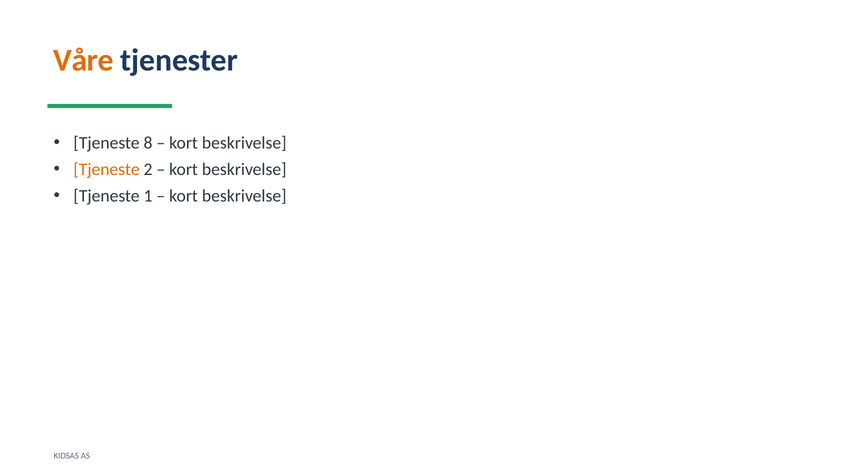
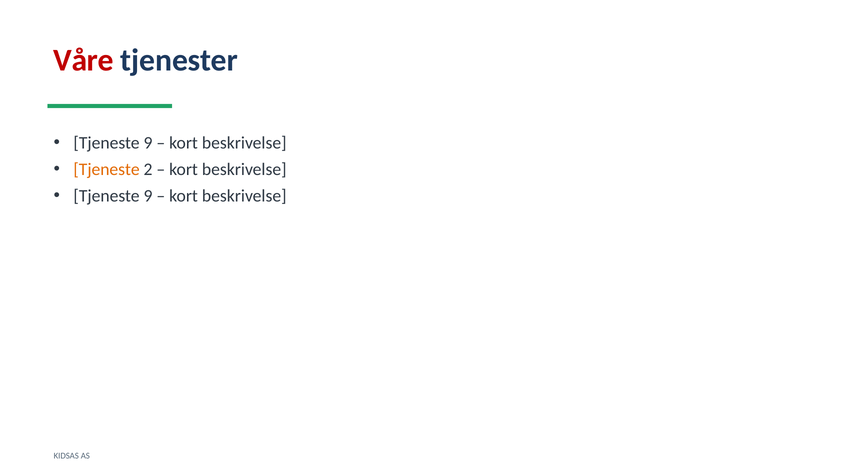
Våre colour: orange -> red (84, 60)
8: 8 -> 9 (148, 143)
1: 1 -> 9 (148, 196)
